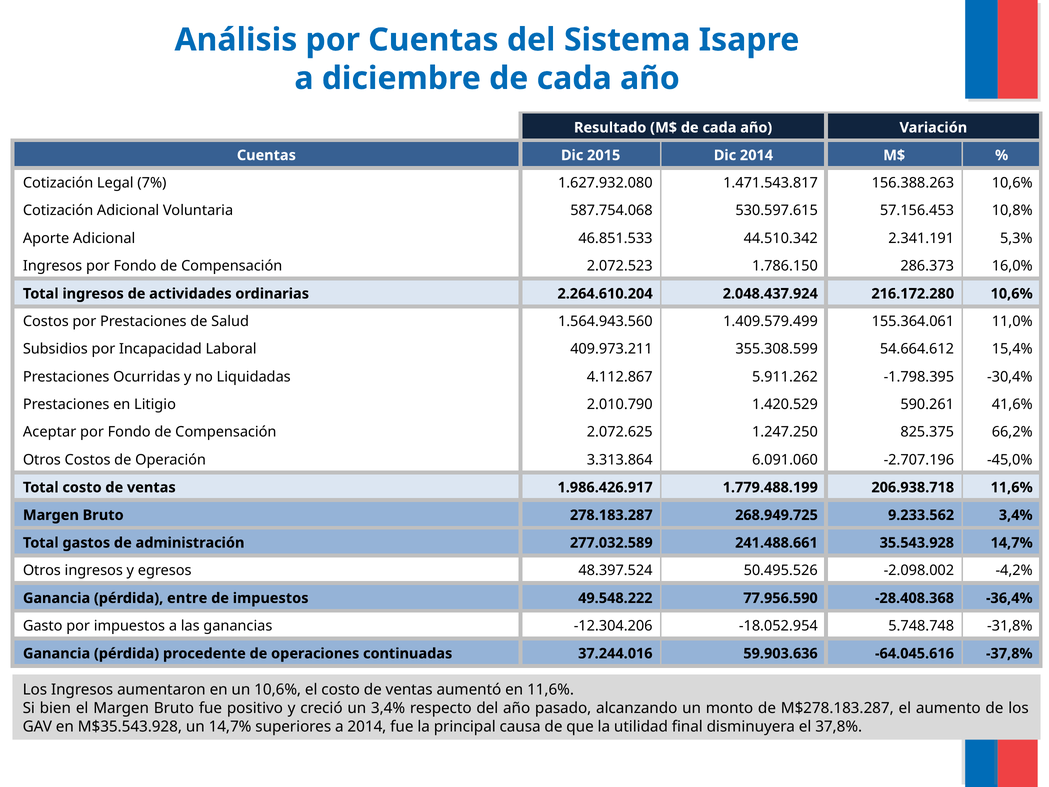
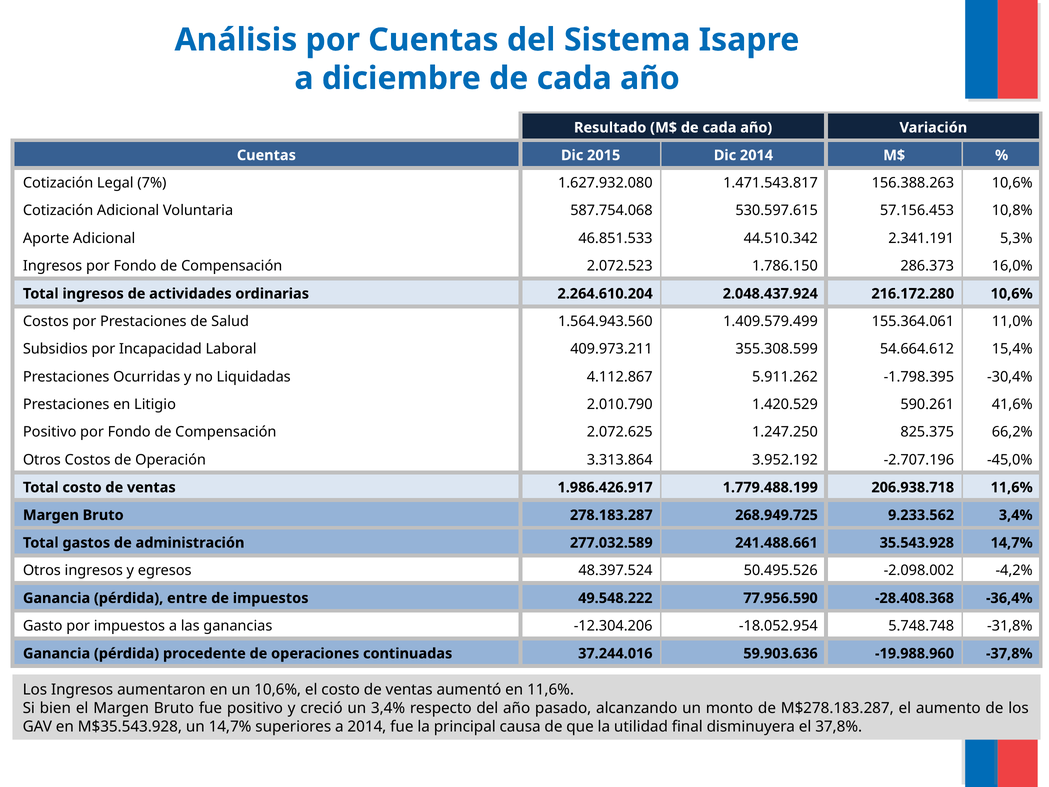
Aceptar: Aceptar -> Positivo (50, 432)
6.091.060: 6.091.060 -> 3.952.192 (785, 460)
-64.045.616: -64.045.616 -> -19.988.960 (914, 653)
